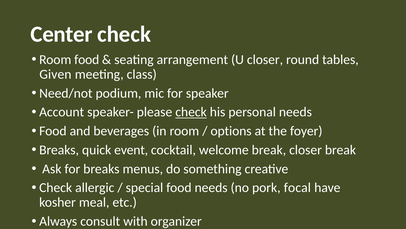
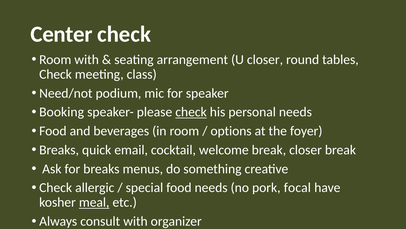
Room food: food -> with (87, 60)
Given: Given -> Check (56, 74)
Account: Account -> Booking (62, 112)
event: event -> email (131, 150)
meal underline: none -> present (94, 202)
